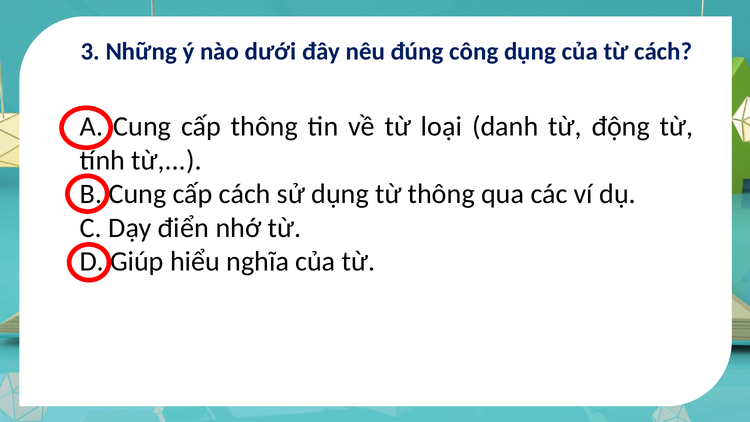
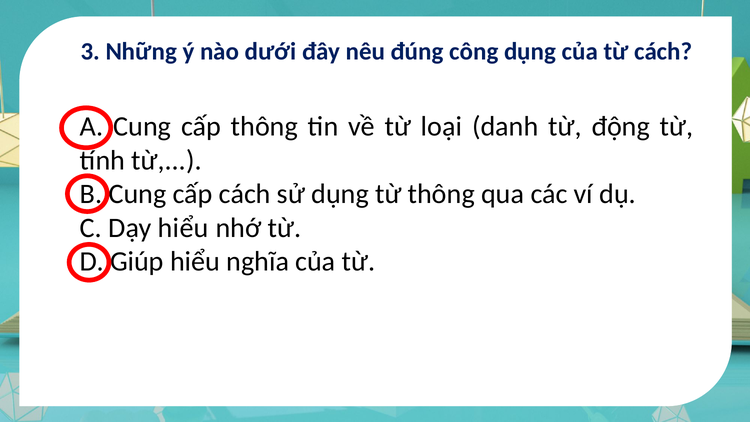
Dạy điển: điển -> hiểu (183, 228)
